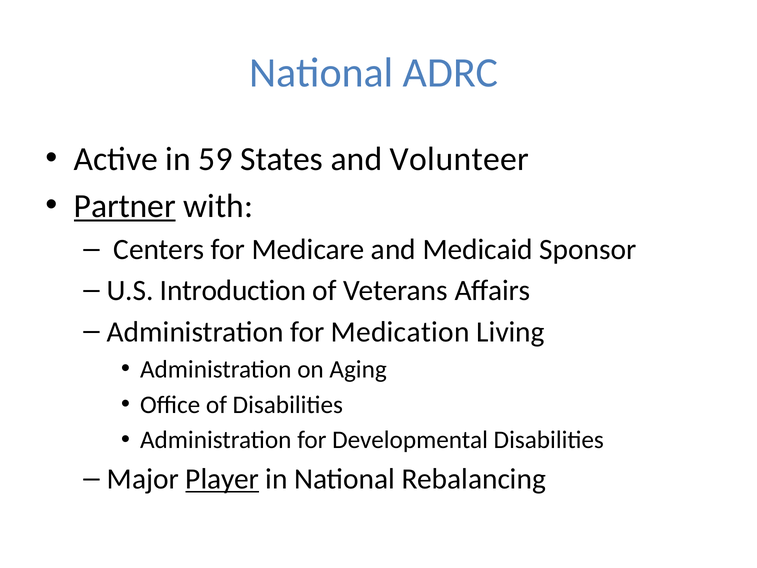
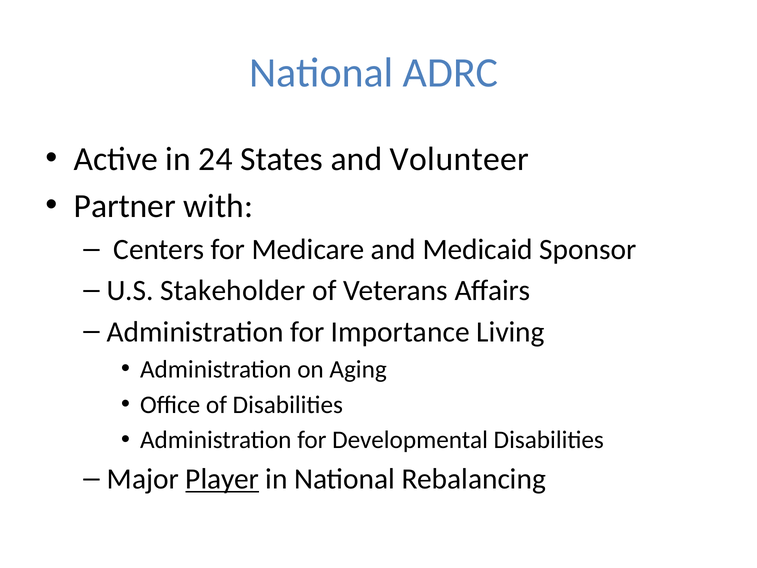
59: 59 -> 24 (216, 159)
Partner underline: present -> none (125, 206)
Introduction: Introduction -> Stakeholder (233, 291)
Medication: Medication -> Importance (400, 332)
